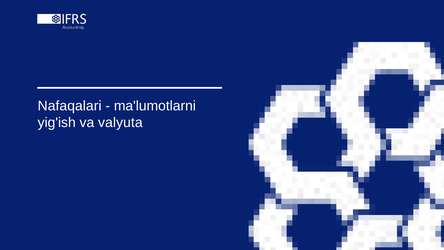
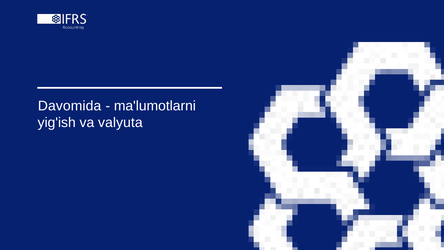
Nafaqalari: Nafaqalari -> Davomida (70, 106)
